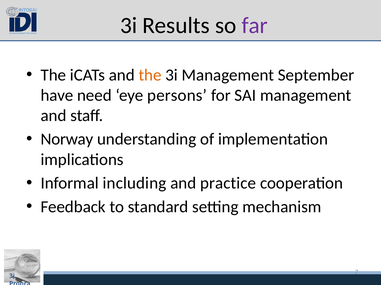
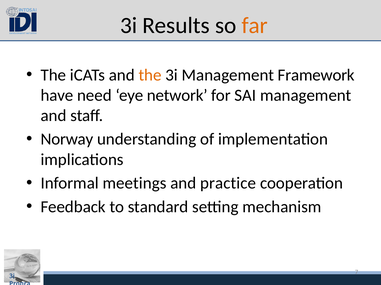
far colour: purple -> orange (255, 25)
September: September -> Framework (316, 75)
persons: persons -> network (177, 95)
including: including -> meetings (135, 184)
